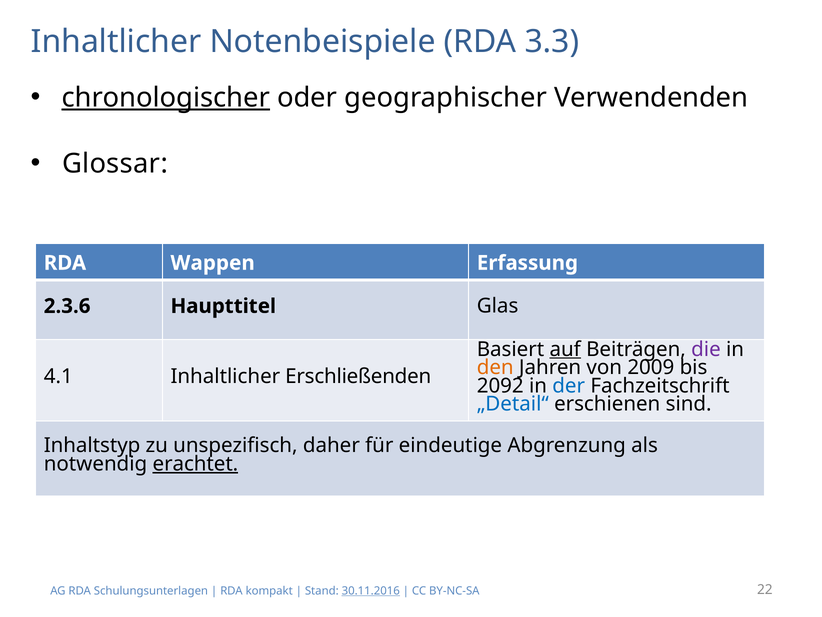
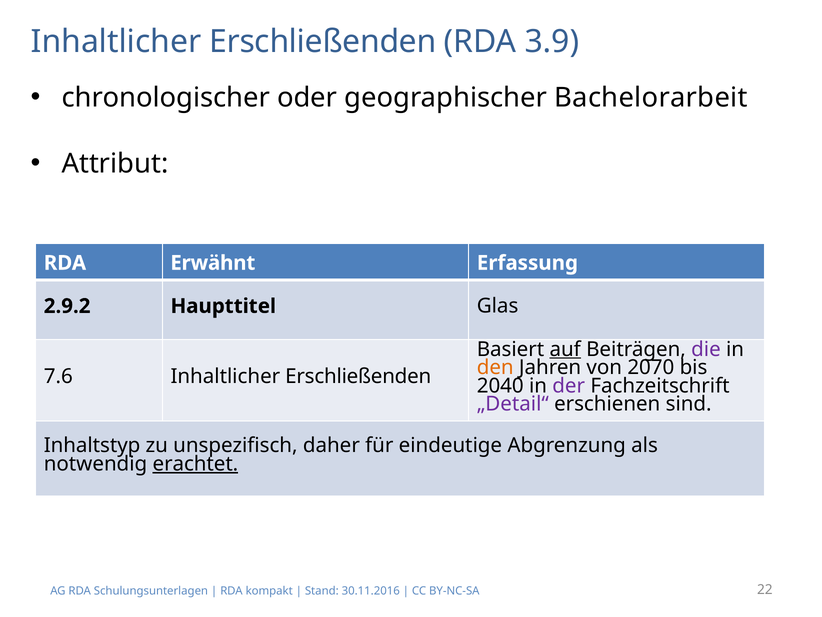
Notenbeispiele: Notenbeispiele -> Erschließenden (323, 42)
3.3: 3.3 -> 3.9 (552, 42)
chronologischer underline: present -> none (166, 98)
Verwendenden: Verwendenden -> Bachelorarbeit (651, 98)
Glossar: Glossar -> Attribut (115, 163)
Wappen: Wappen -> Erwähnt (213, 263)
2.3.6: 2.3.6 -> 2.9.2 (67, 306)
2009: 2009 -> 2070 (651, 367)
4.1: 4.1 -> 7.6 (58, 376)
2092: 2092 -> 2040 (500, 385)
der colour: blue -> purple (569, 385)
„Detail“ colour: blue -> purple (513, 404)
30.11.2016 underline: present -> none (371, 590)
